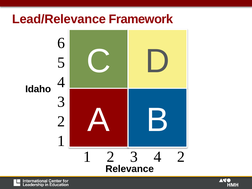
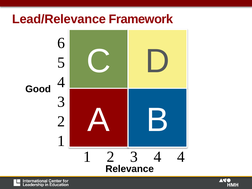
Idaho: Idaho -> Good (38, 89)
4 2: 2 -> 4 (181, 157)
